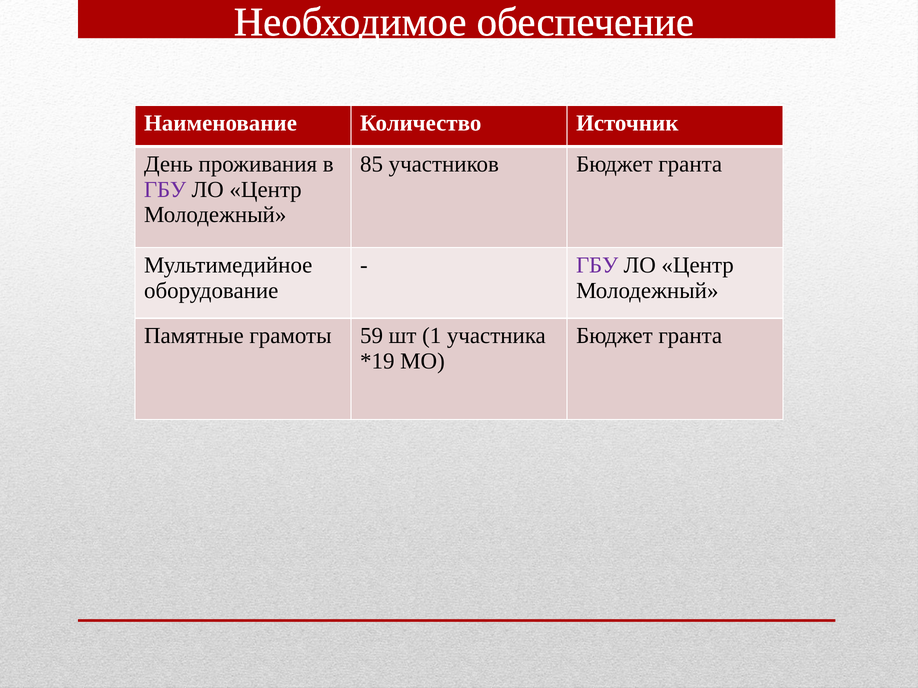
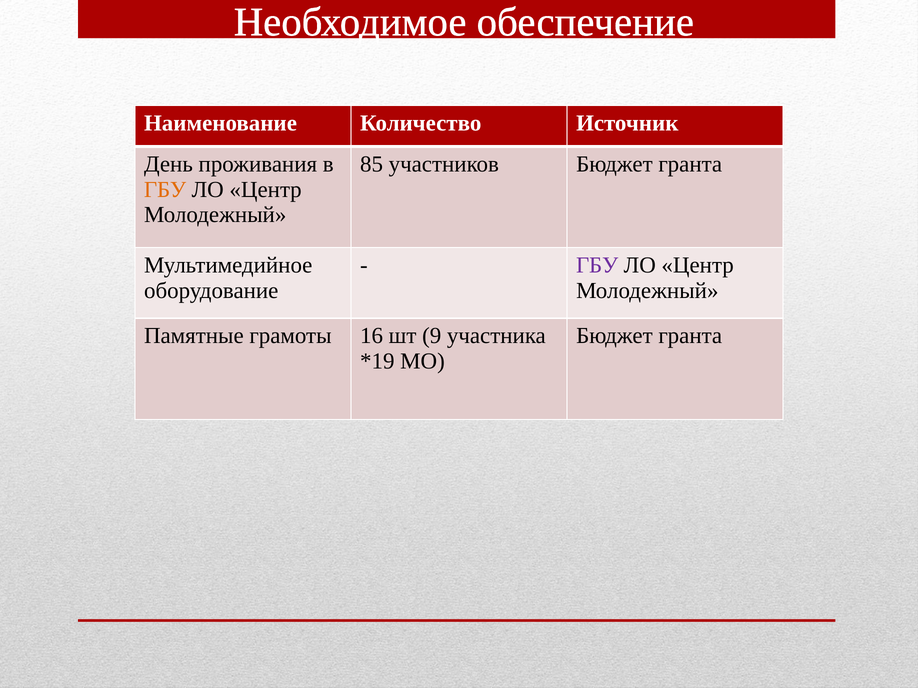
ГБУ colour: purple -> orange (165, 190)
59: 59 -> 16 (372, 336)
1: 1 -> 9 (432, 336)
